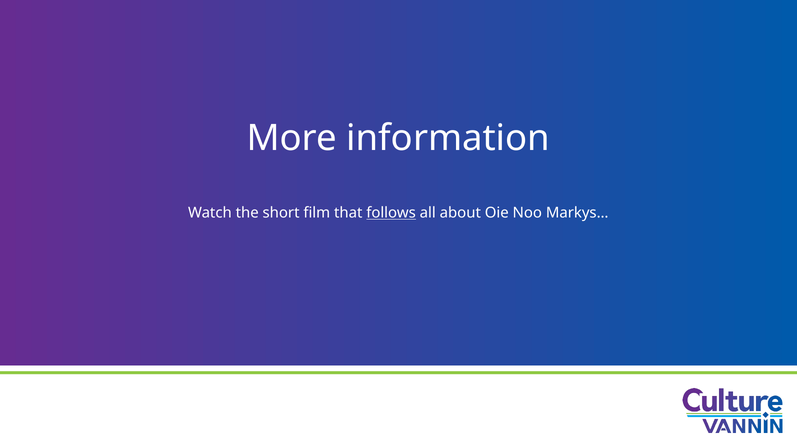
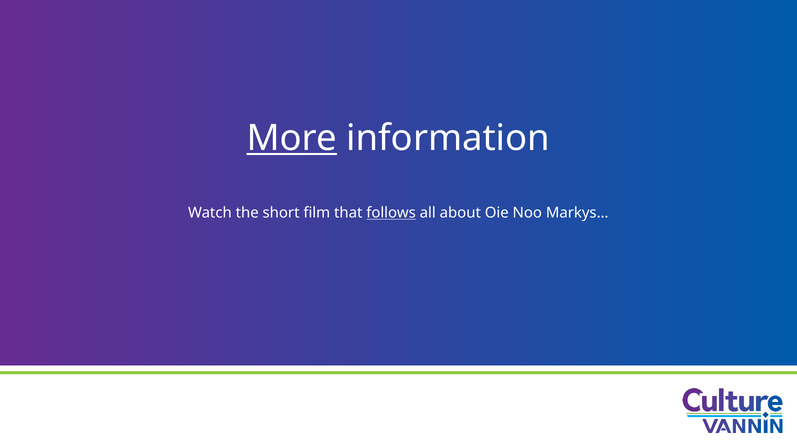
More underline: none -> present (292, 138)
